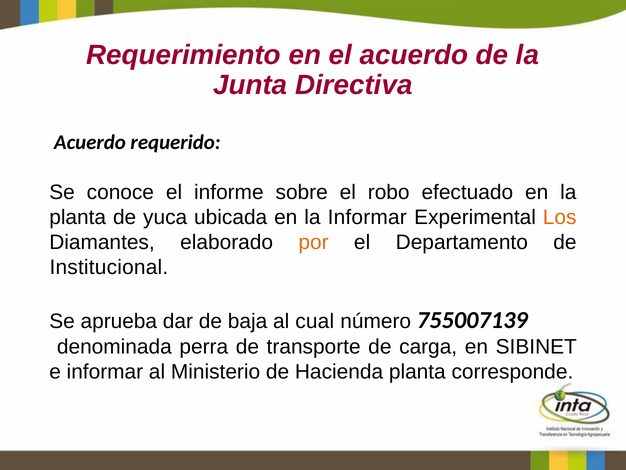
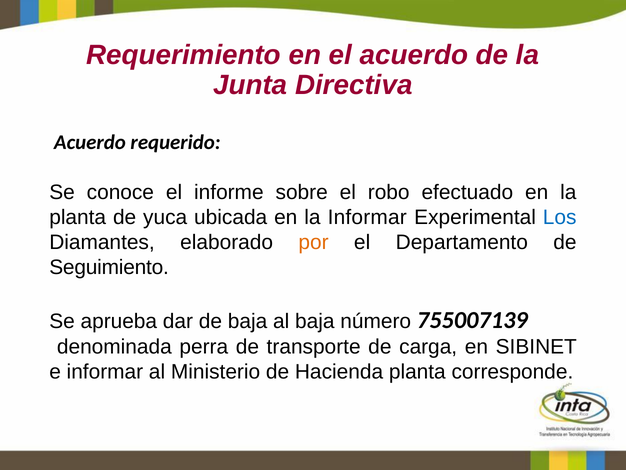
Los colour: orange -> blue (560, 217)
Institucional: Institucional -> Seguimiento (109, 267)
al cual: cual -> baja (315, 321)
